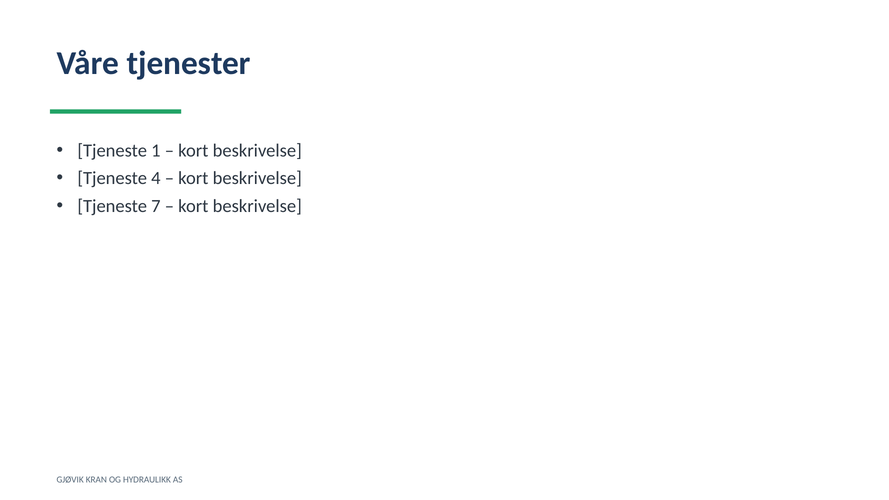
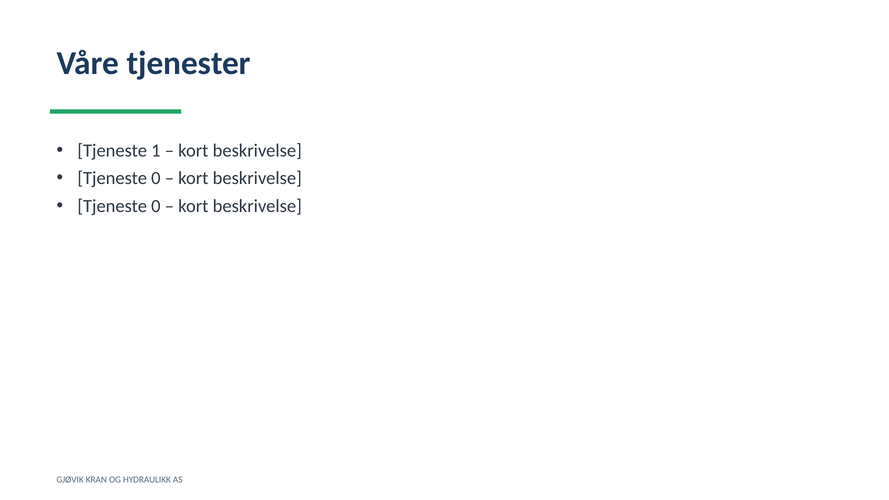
4: 4 -> 0 (156, 178)
7: 7 -> 0 (156, 206)
